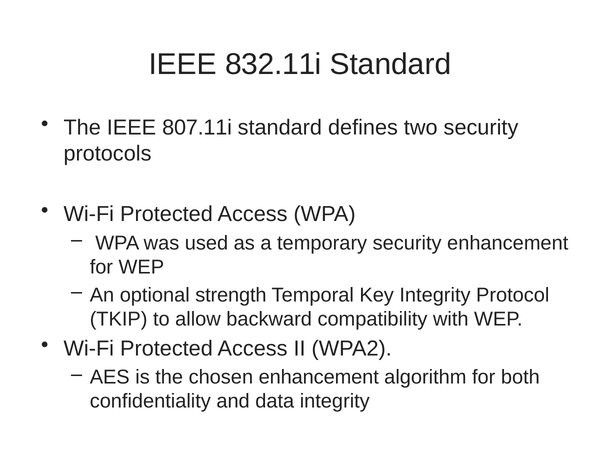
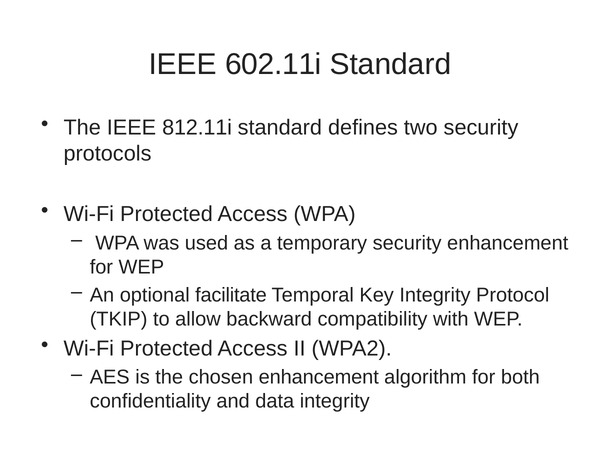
832.11i: 832.11i -> 602.11i (273, 65)
807.11i: 807.11i -> 812.11i (197, 128)
strength: strength -> facilitate (231, 295)
